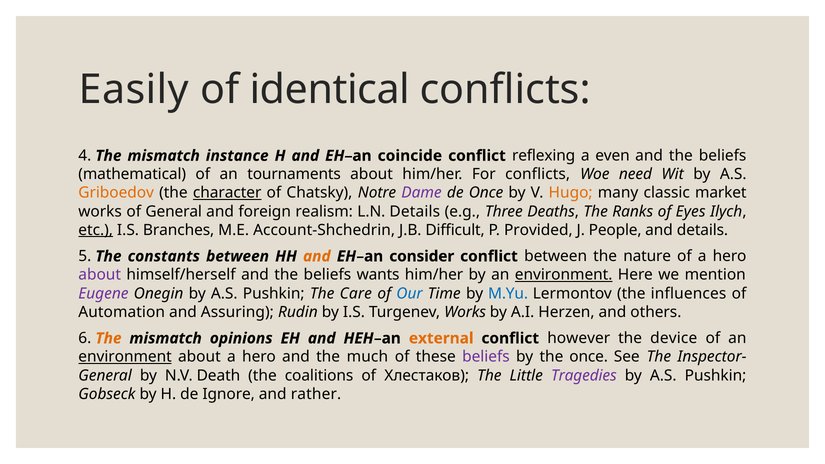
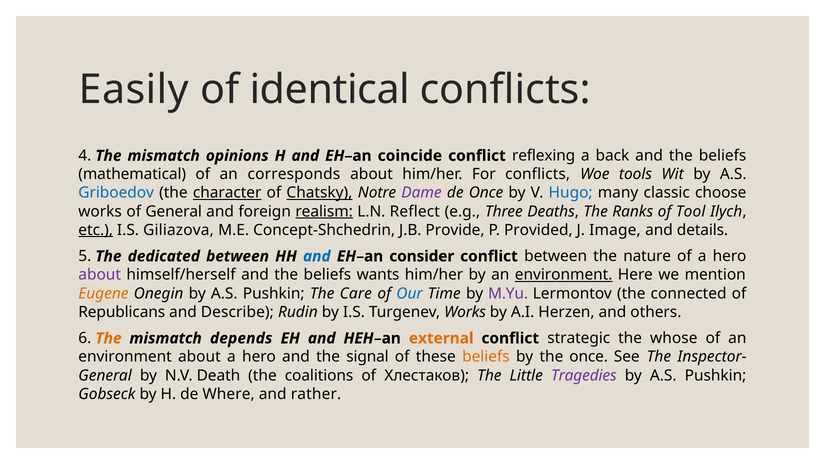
instance: instance -> opinions (237, 156)
even: even -> back (612, 156)
tournaments: tournaments -> corresponds (294, 174)
need: need -> tools (635, 174)
Griboedov colour: orange -> blue (116, 193)
Chatsky underline: none -> present (319, 193)
Hugo colour: orange -> blue (571, 193)
market: market -> choose (721, 193)
realism underline: none -> present (324, 211)
L.N Details: Details -> Reflect (415, 211)
Eyes: Eyes -> Tool (691, 211)
Branches: Branches -> Giliazova (178, 230)
Account-Shchedrin: Account-Shchedrin -> Concept-Shchedrin (324, 230)
Difficult: Difficult -> Provide (455, 230)
People: People -> Image (615, 230)
constants: constants -> dedicated (164, 256)
and colour: orange -> blue (317, 256)
Eugene colour: purple -> orange (103, 293)
M.Yu colour: blue -> purple (508, 293)
influences: influences -> connected (689, 293)
Automation: Automation -> Republicans (122, 312)
Assuring: Assuring -> Describe (237, 312)
opinions: opinions -> depends (241, 338)
however: however -> strategic (579, 338)
device: device -> whose (674, 338)
environment underline: present -> none (125, 357)
much: much -> signal (368, 357)
beliefs colour: purple -> orange (486, 357)
Ignore: Ignore -> Where (229, 394)
